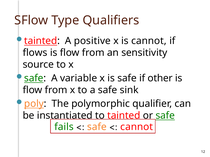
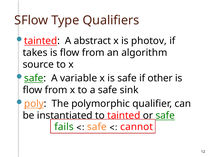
positive: positive -> abstract (92, 41)
is cannot: cannot -> photov (149, 41)
flows: flows -> takes (35, 53)
sensitivity: sensitivity -> algorithm (144, 53)
